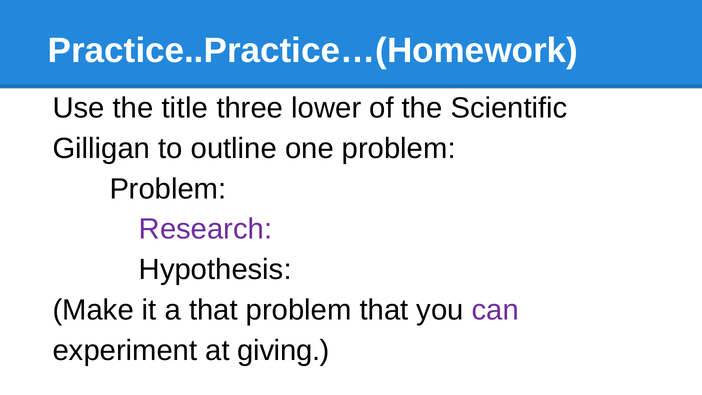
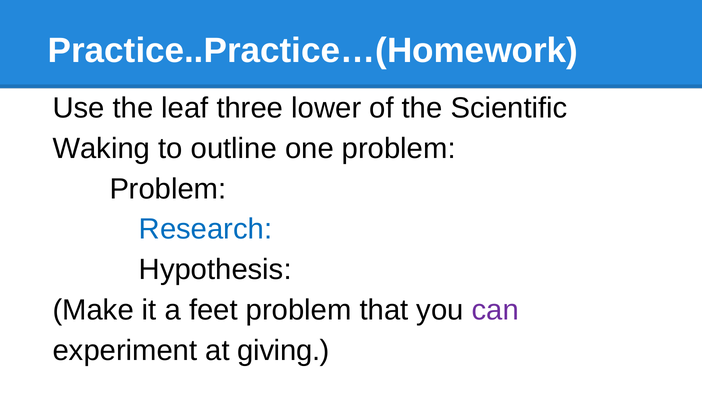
title: title -> leaf (185, 108)
Gilligan: Gilligan -> Waking (101, 149)
Research colour: purple -> blue (206, 229)
a that: that -> feet (213, 310)
